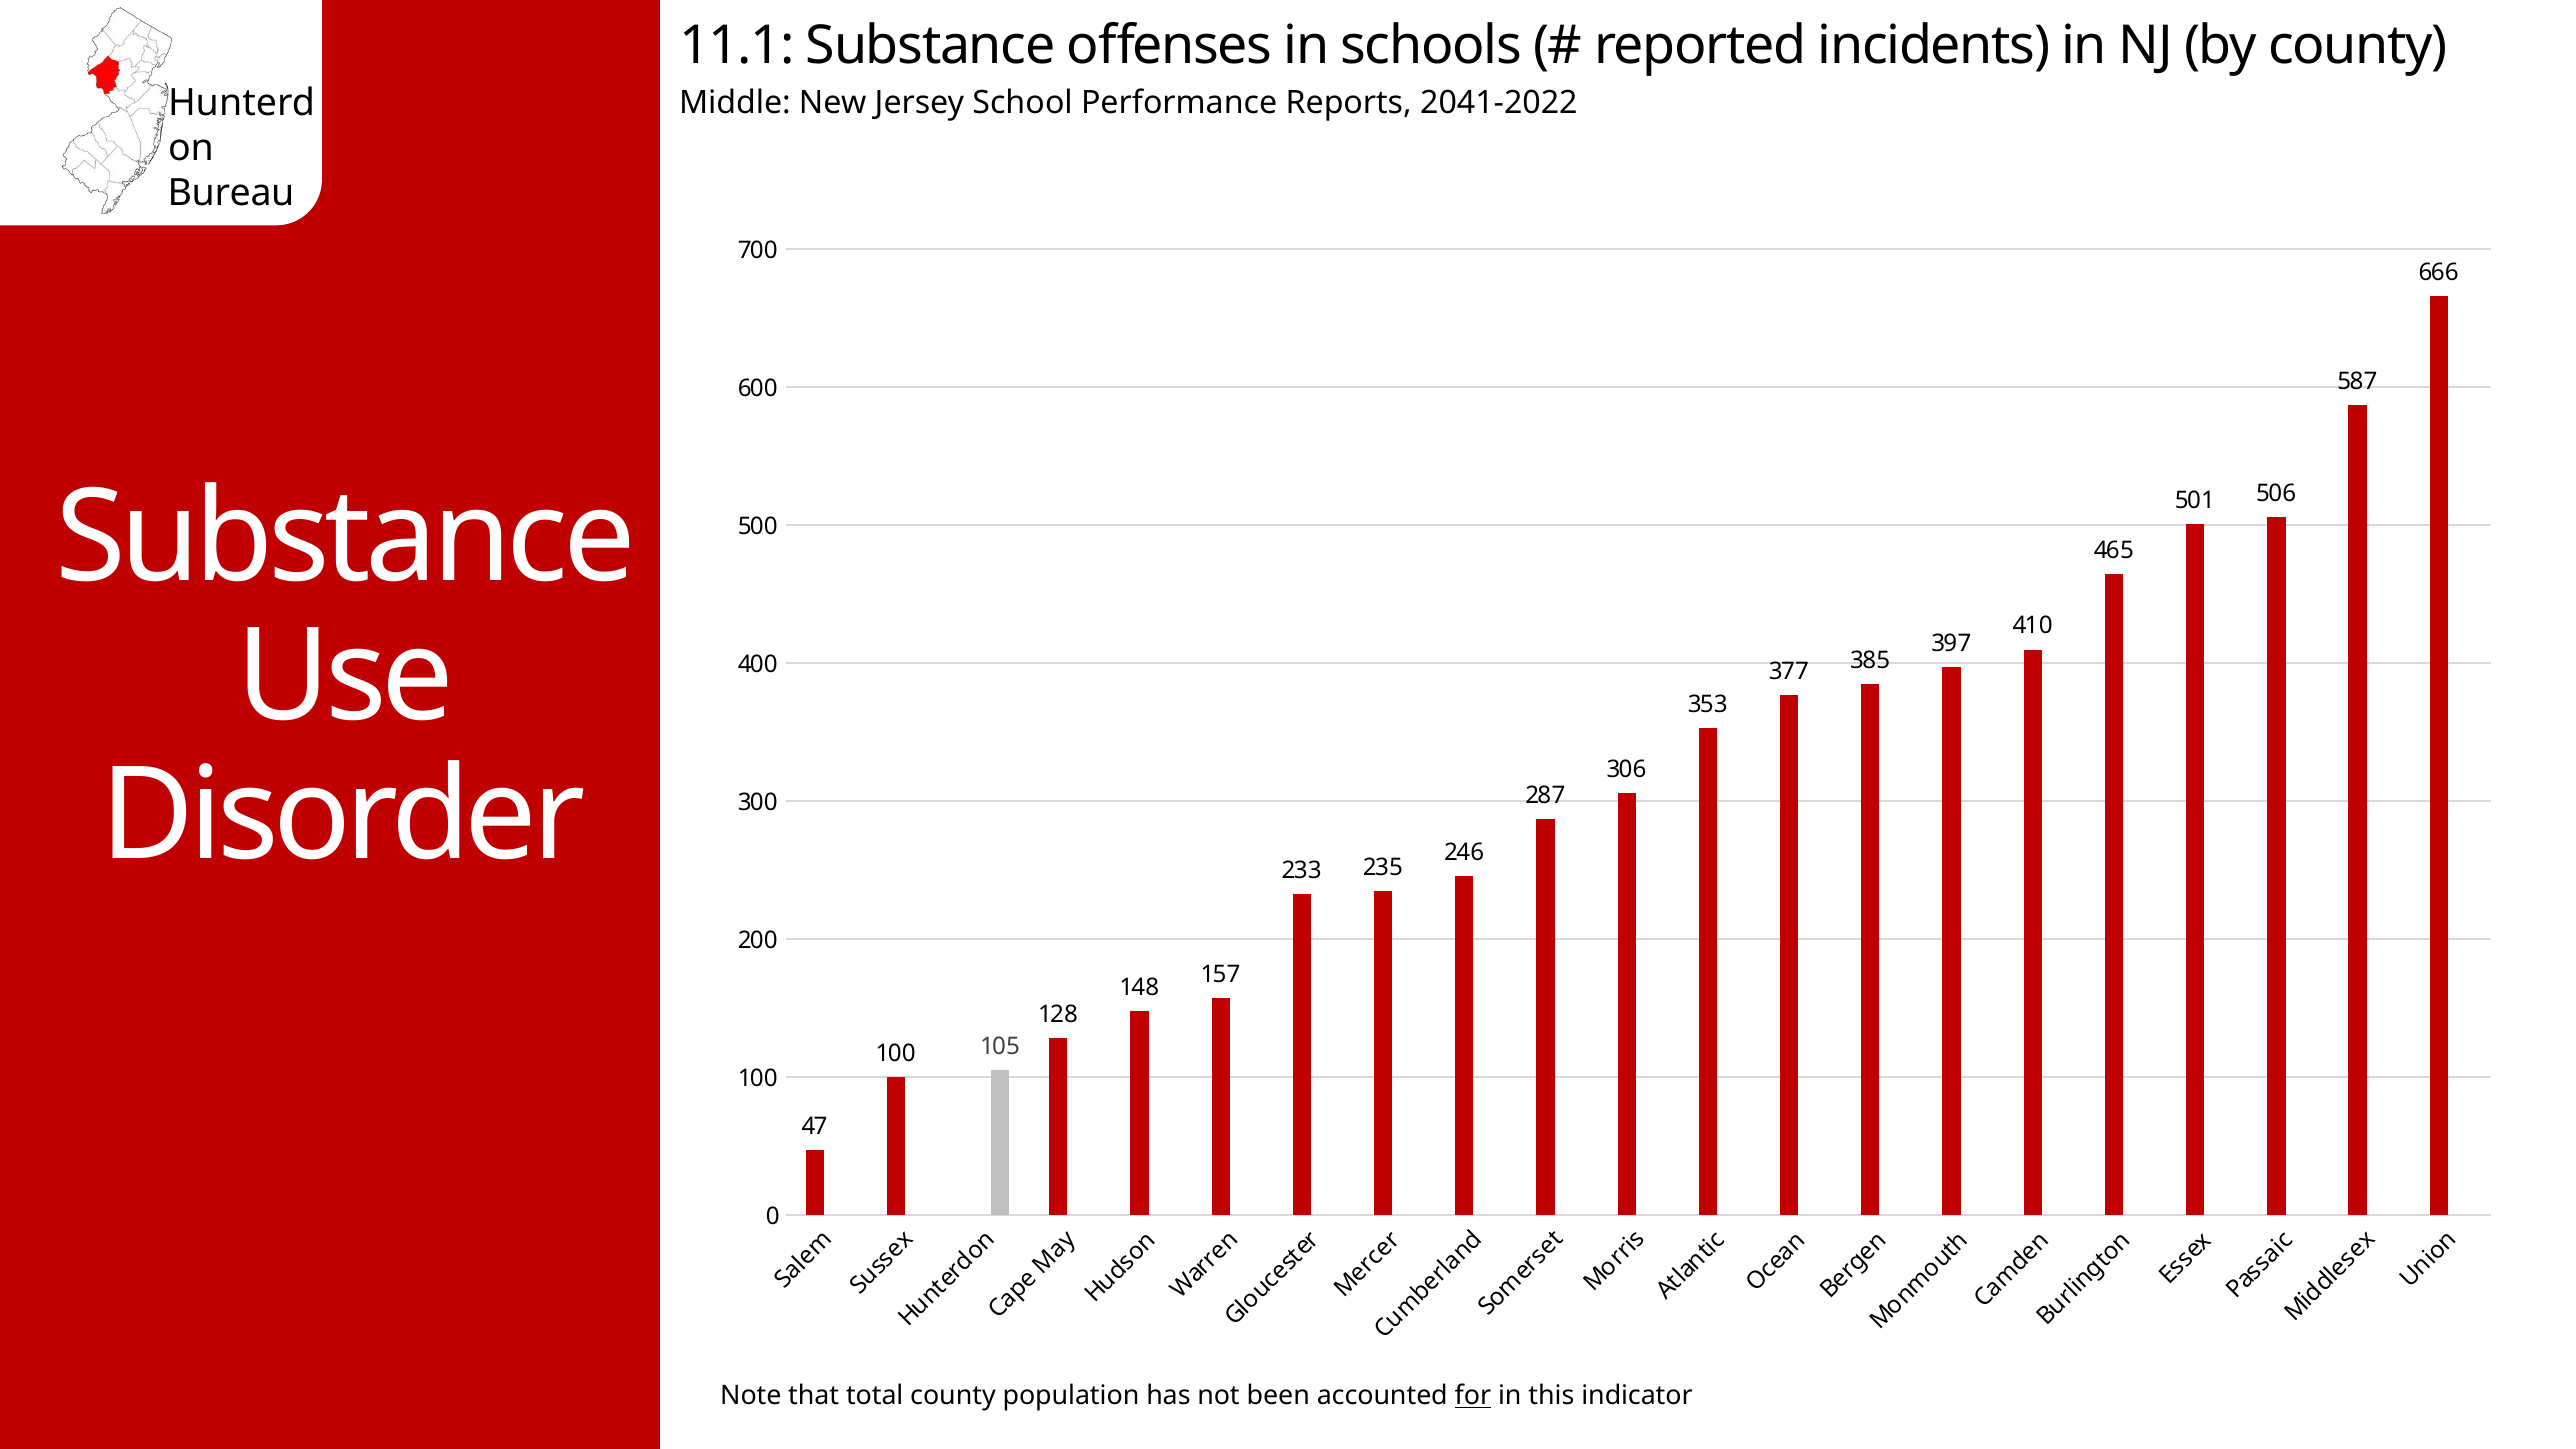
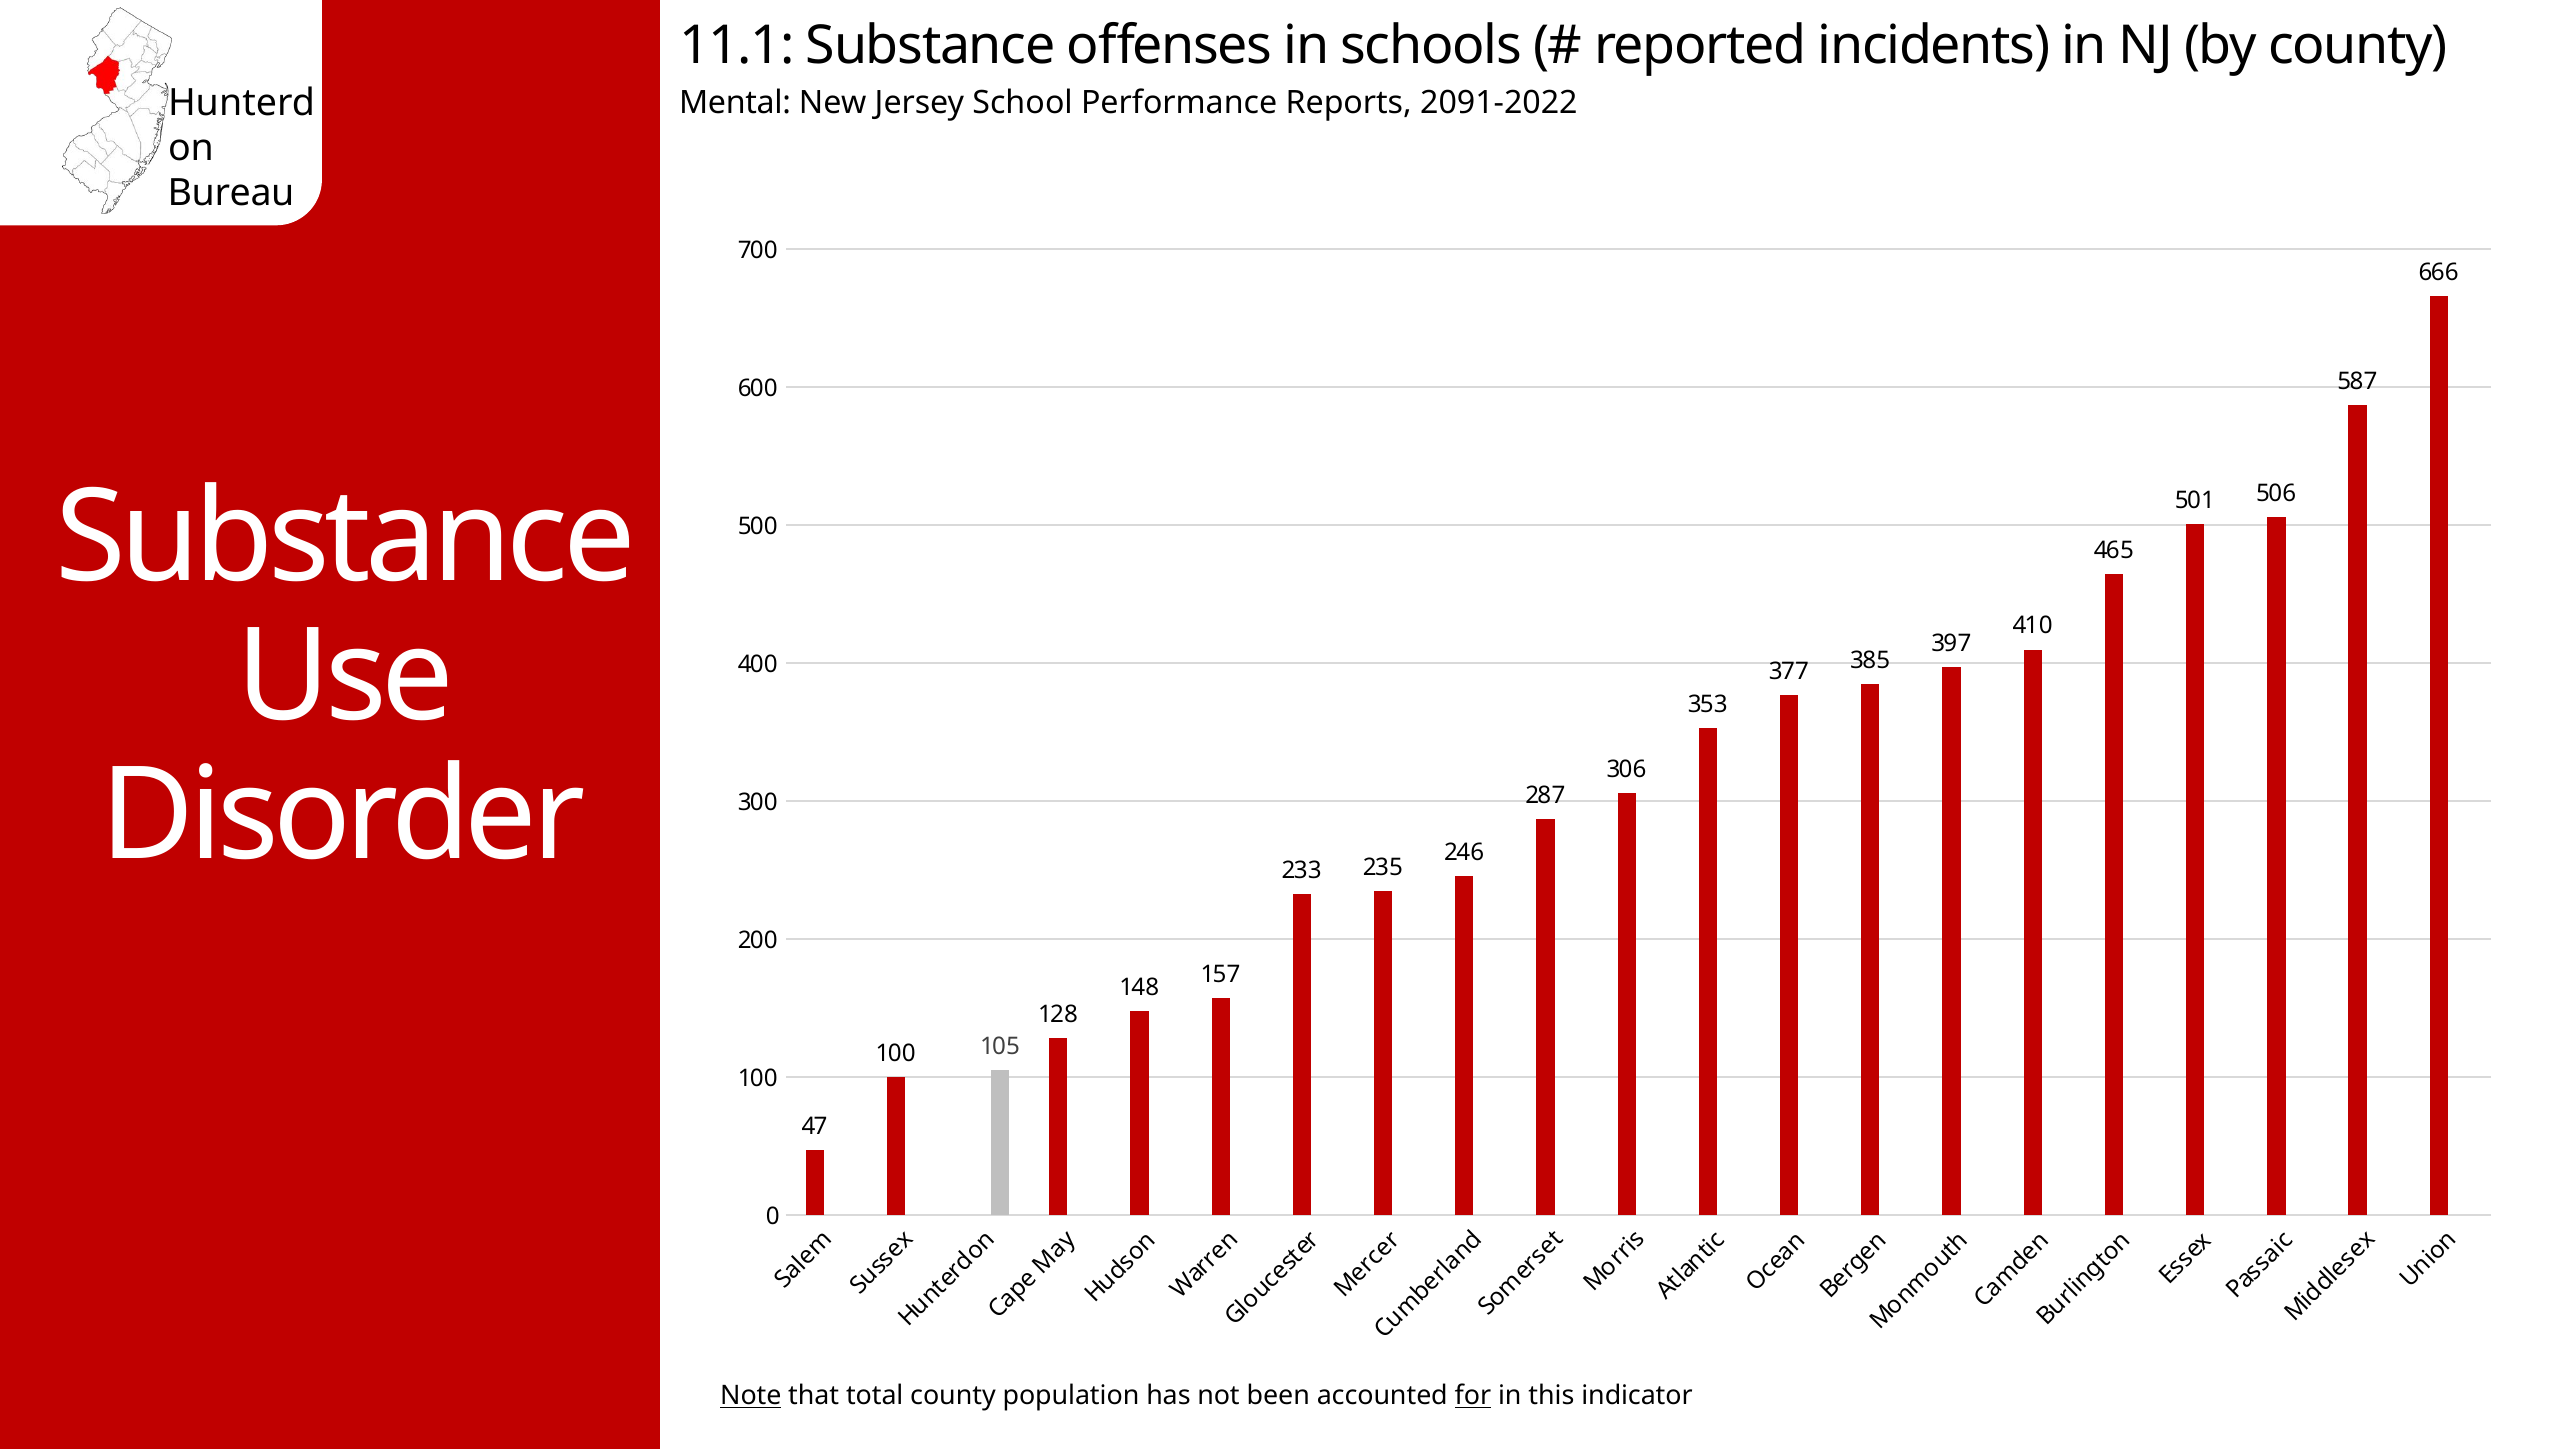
Middle: Middle -> Mental (735, 102)
2041-2022: 2041-2022 -> 2091-2022 (1499, 102)
Note underline: none -> present (751, 1396)
